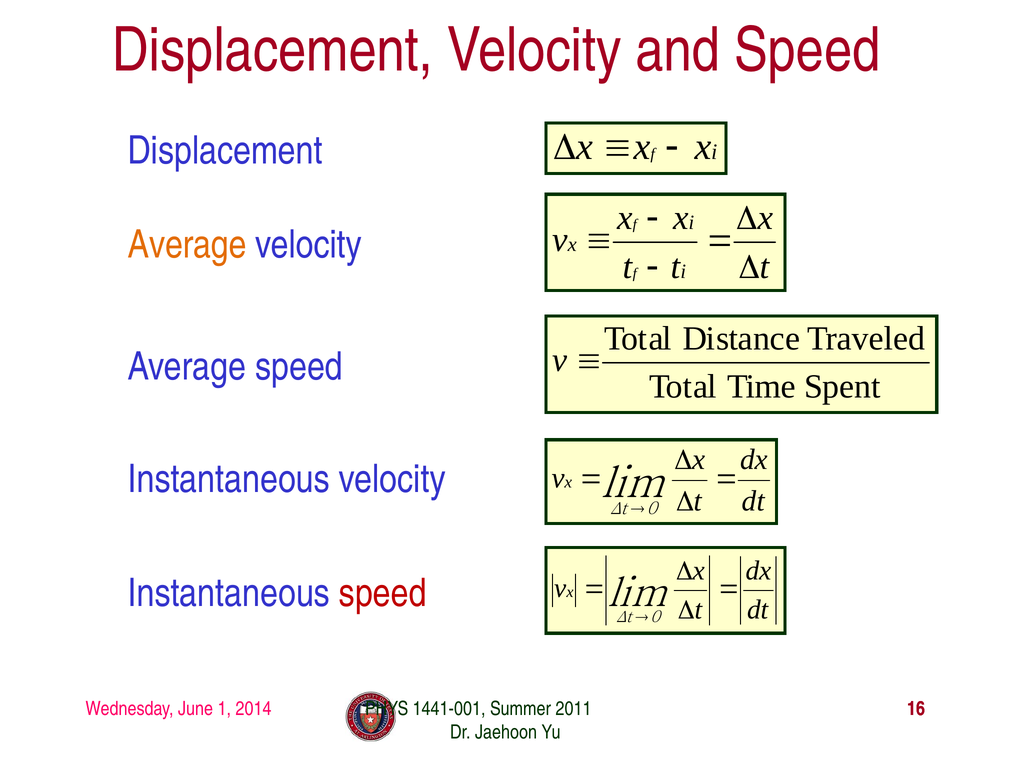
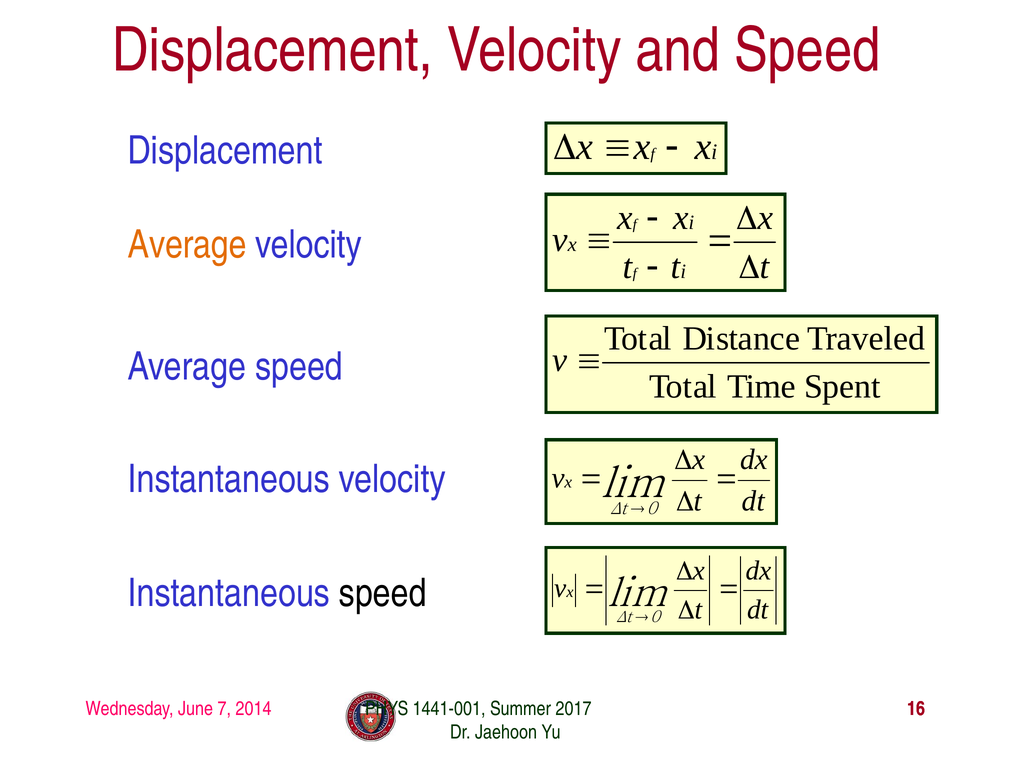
speed colour: red -> black (383, 593)
1: 1 -> 7 (225, 709)
2011: 2011 -> 2017 (574, 709)
